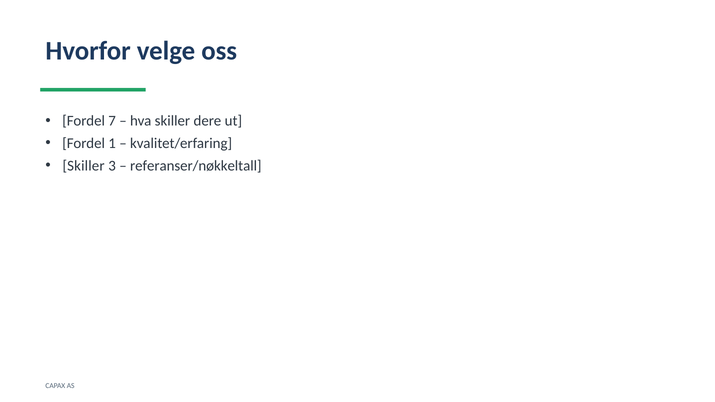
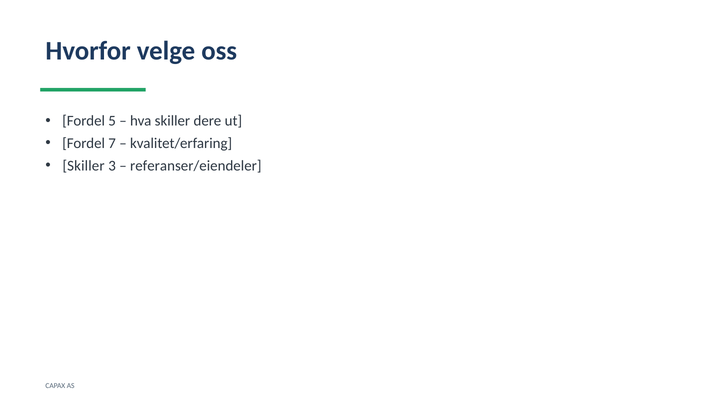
7: 7 -> 5 (112, 121)
1: 1 -> 7 (112, 143)
referanser/nøkkeltall: referanser/nøkkeltall -> referanser/eiendeler (196, 166)
